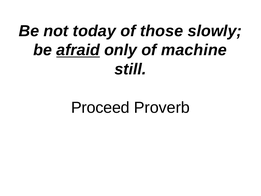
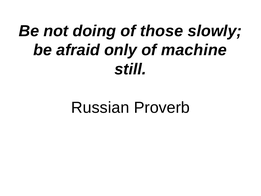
today: today -> doing (94, 31)
afraid underline: present -> none (78, 50)
Proceed: Proceed -> Russian (100, 107)
